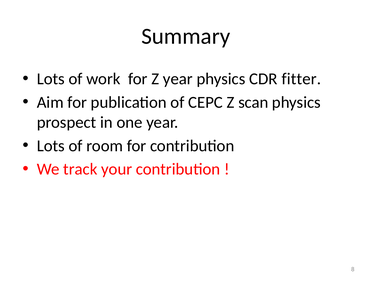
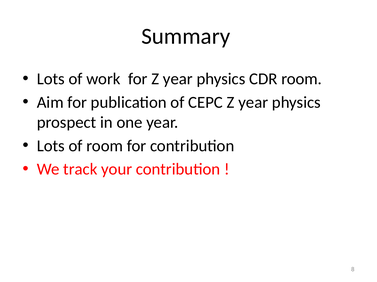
CDR fitter: fitter -> room (302, 79)
CEPC Z scan: scan -> year (253, 103)
